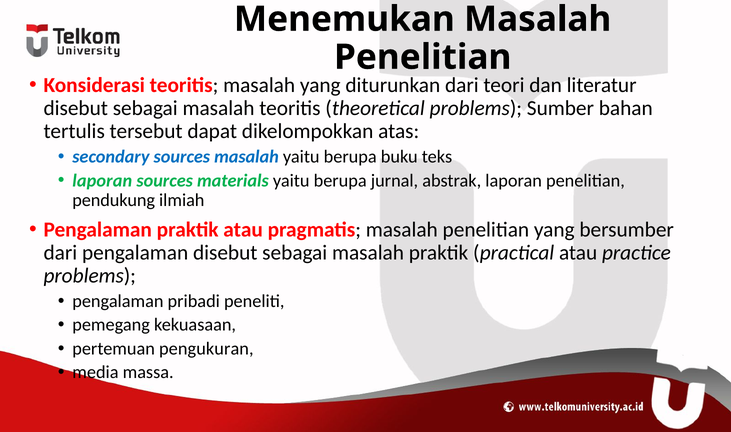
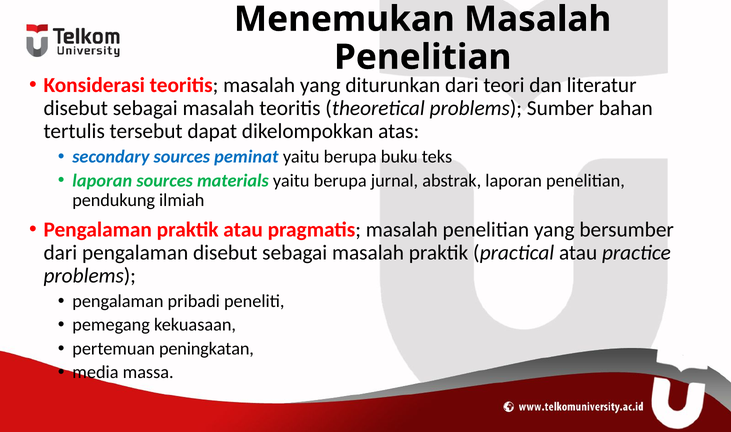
sources masalah: masalah -> peminat (246, 157)
pengukuran: pengukuran -> peningkatan (206, 348)
